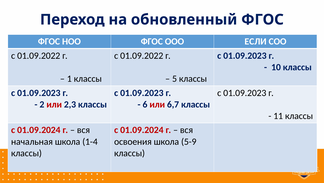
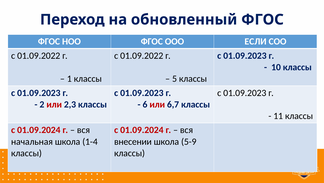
освоения: освоения -> внесении (133, 141)
